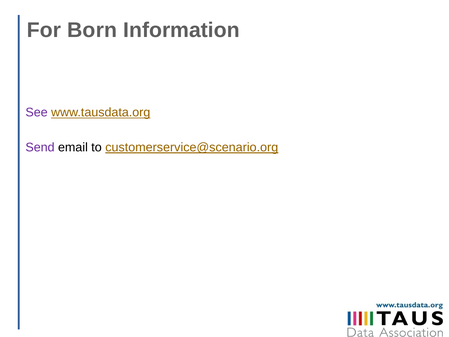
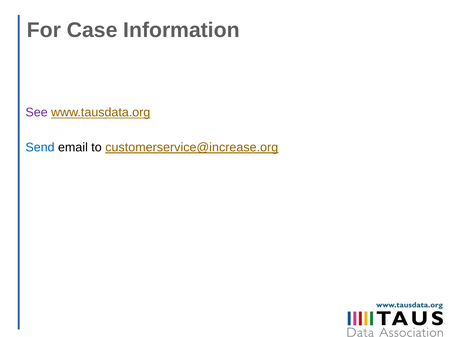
Born: Born -> Case (92, 30)
Send colour: purple -> blue (40, 147)
customerservice@scenario.org: customerservice@scenario.org -> customerservice@increase.org (192, 147)
